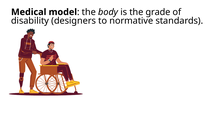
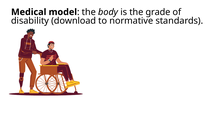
designers: designers -> download (74, 21)
